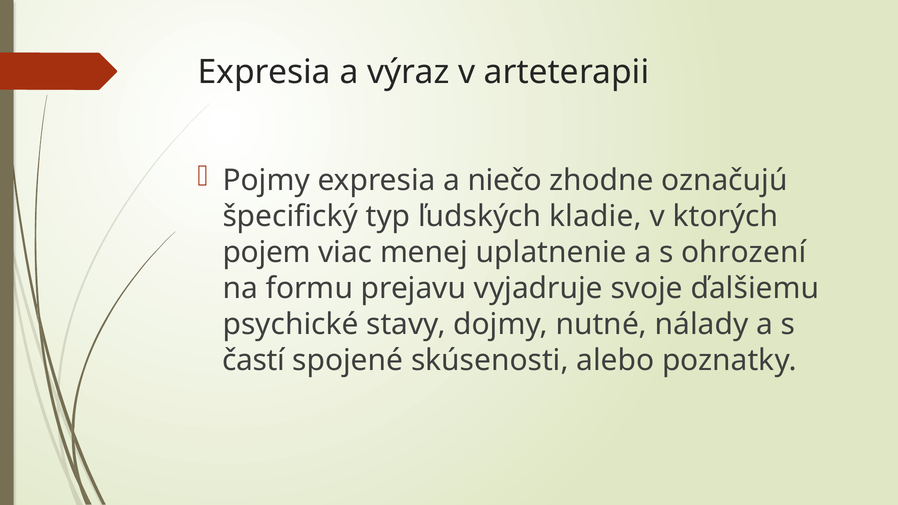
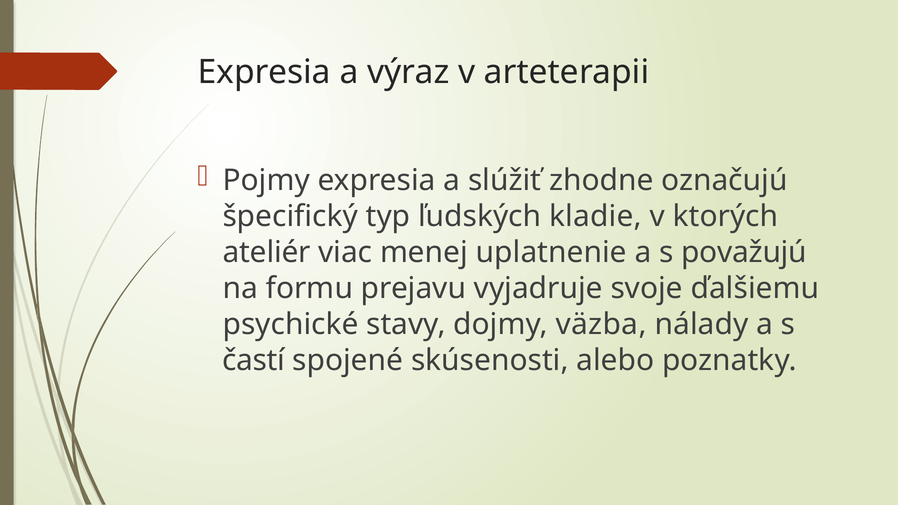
niečo: niečo -> slúžiť (505, 181)
pojem: pojem -> ateliér (267, 253)
ohrození: ohrození -> považujú (744, 253)
nutné: nutné -> väzba (601, 324)
